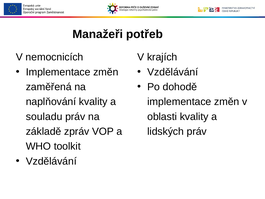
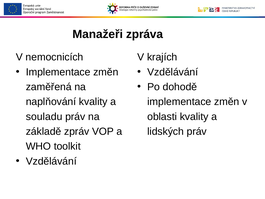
potřeb: potřeb -> zpráva (145, 34)
